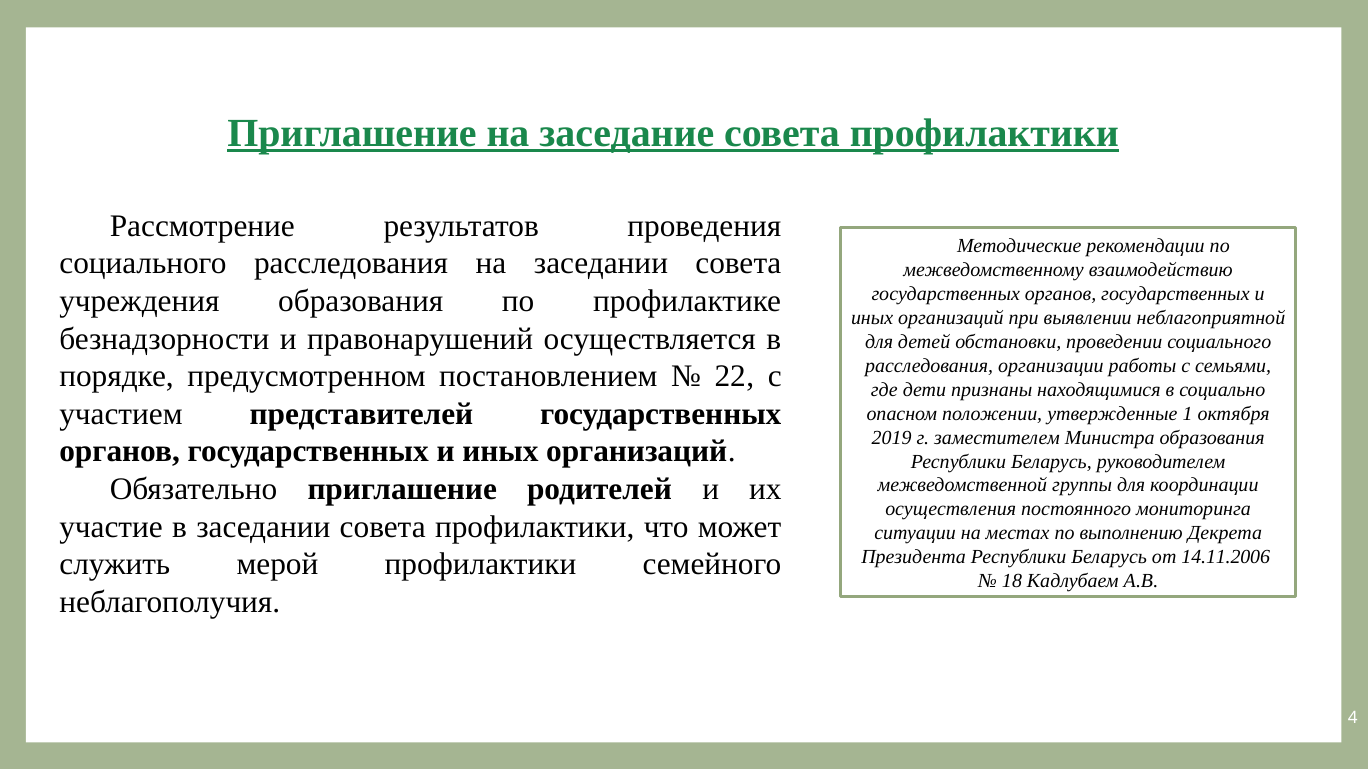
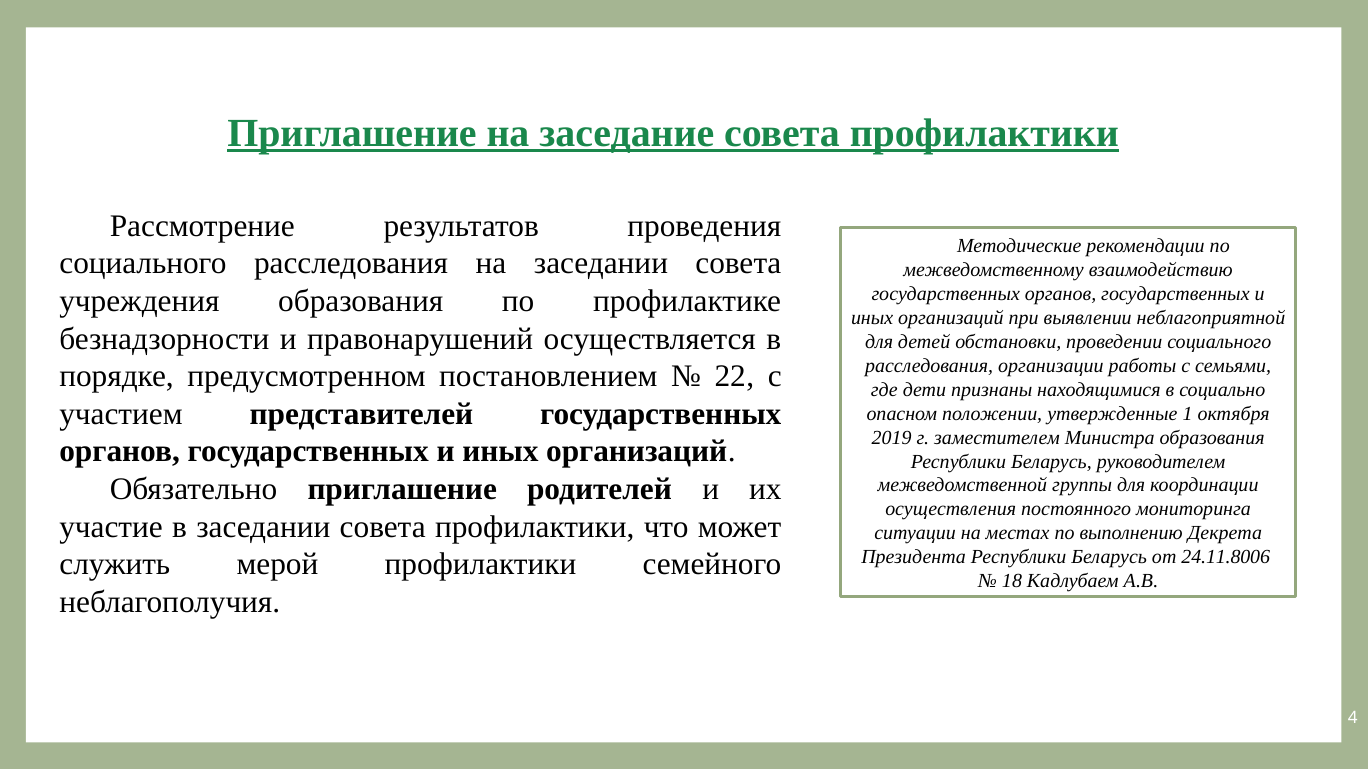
14.11.2006: 14.11.2006 -> 24.11.8006 (1226, 558)
